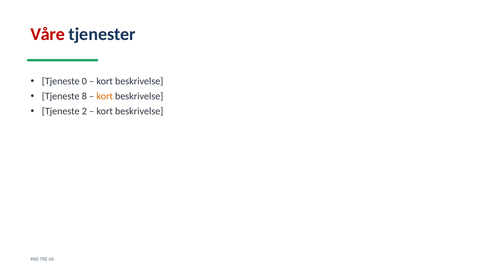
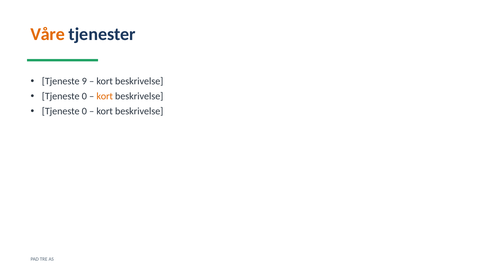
Våre colour: red -> orange (48, 34)
0: 0 -> 9 (84, 81)
8: 8 -> 0 (84, 97)
2: 2 -> 0 (84, 112)
